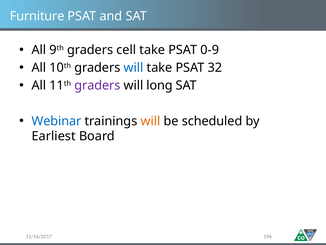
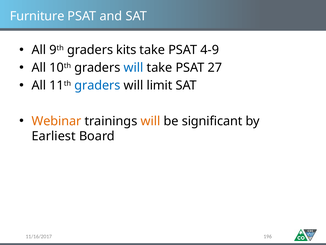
cell: cell -> kits (126, 50)
0-9: 0-9 -> 4-9 (210, 50)
32: 32 -> 27 (215, 68)
graders colour: purple -> blue (97, 85)
long: long -> limit (160, 85)
Webinar colour: blue -> orange (56, 121)
scheduled: scheduled -> significant (212, 121)
